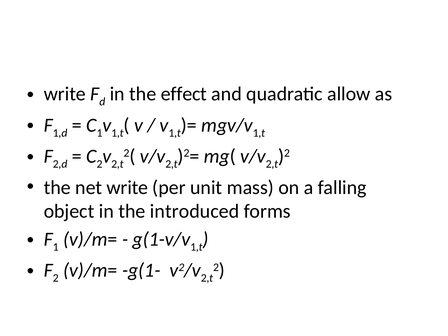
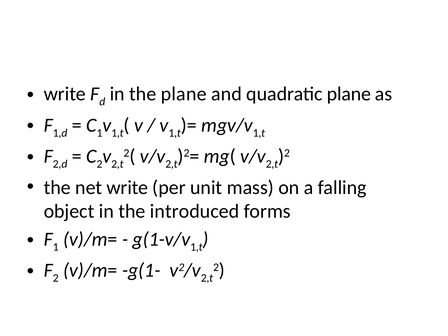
the effect: effect -> plane (184, 94)
quadratic allow: allow -> plane (349, 94)
